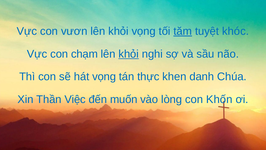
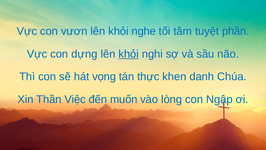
khỏi vọng: vọng -> nghe (144, 31)
tăm underline: present -> none (183, 31)
khóc: khóc -> phần (236, 31)
chạm: chạm -> dựng (84, 54)
Khốn: Khốn -> Ngập (219, 99)
